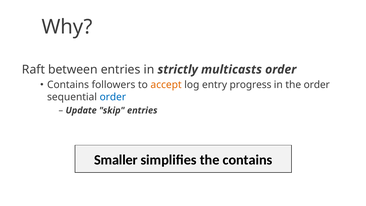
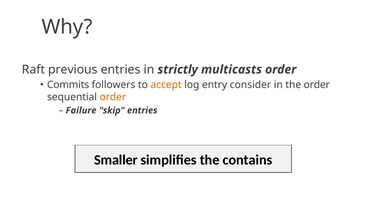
between: between -> previous (73, 69)
Contains: Contains -> Commits (68, 85)
progress: progress -> consider (250, 85)
order colour: blue -> orange (113, 97)
Update: Update -> Failure (81, 110)
